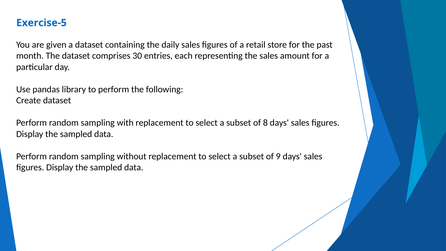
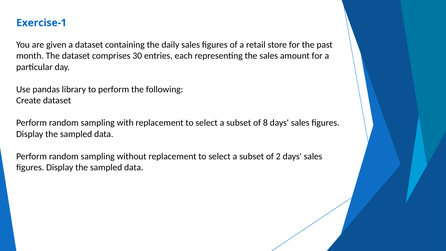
Exercise-5: Exercise-5 -> Exercise-1 (41, 23)
9: 9 -> 2 (278, 156)
